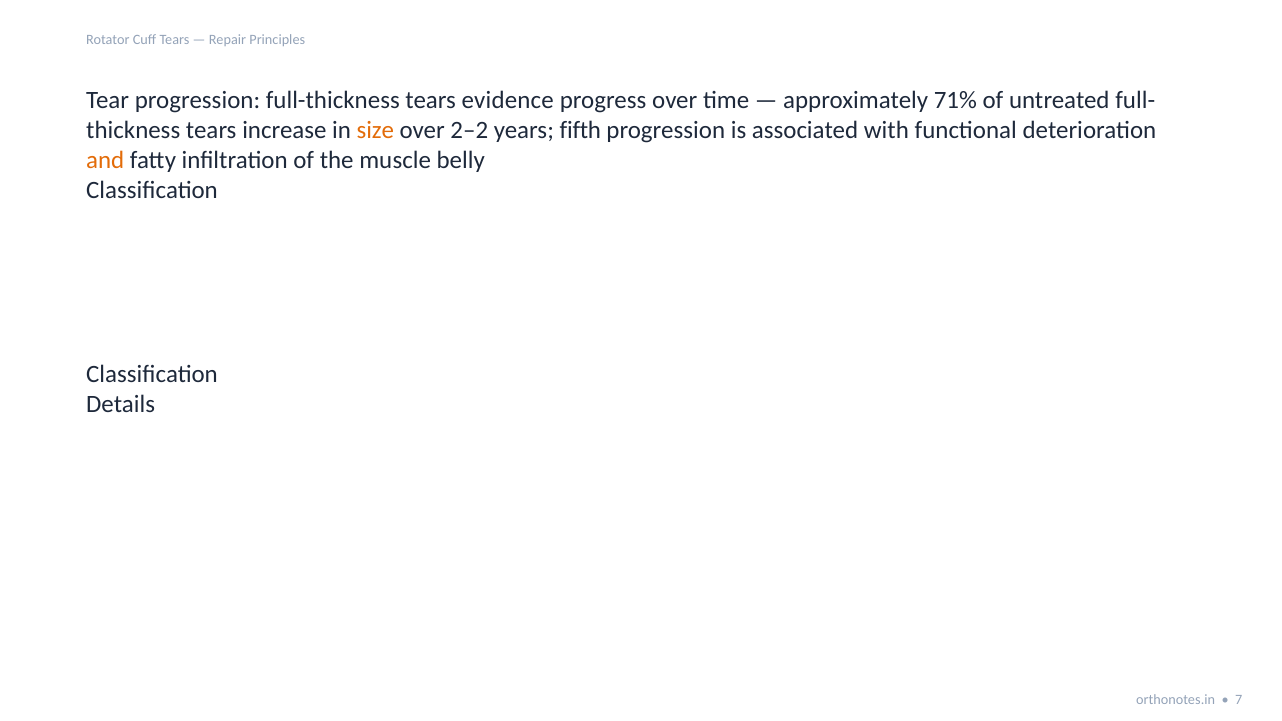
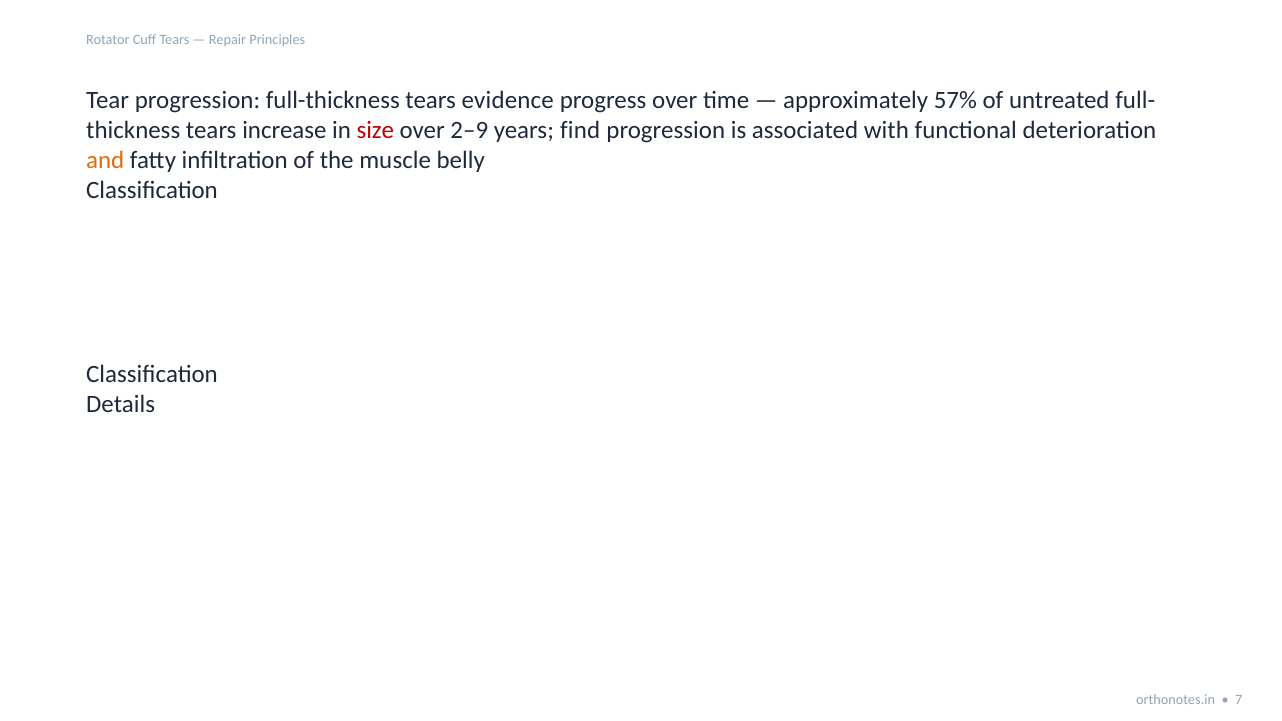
71%: 71% -> 57% (955, 101)
size colour: orange -> red (375, 130)
2–2: 2–2 -> 2–9 (469, 130)
fifth: fifth -> find (580, 130)
